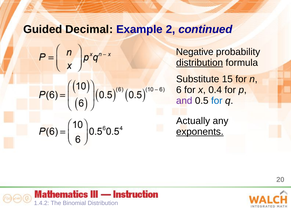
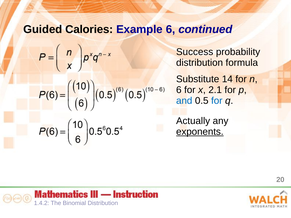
Decimal: Decimal -> Calories (89, 29)
Example 2: 2 -> 6 (171, 29)
Negative: Negative -> Success (195, 52)
distribution underline: present -> none (200, 63)
15: 15 -> 14 (227, 79)
0.4: 0.4 -> 2.1 (215, 90)
and colour: purple -> blue (184, 101)
